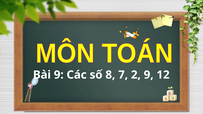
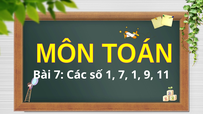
Bài 9: 9 -> 7 (59, 75)
số 8: 8 -> 1 (110, 75)
7 2: 2 -> 1 (136, 75)
12: 12 -> 11 (163, 75)
